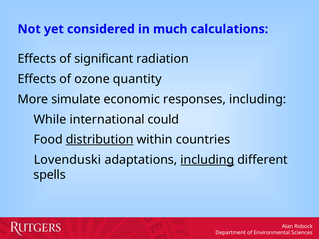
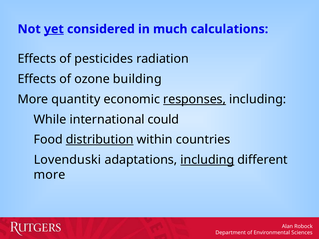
yet underline: none -> present (54, 29)
significant: significant -> pesticides (104, 59)
quantity: quantity -> building (137, 79)
simulate: simulate -> quantity (76, 99)
responses underline: none -> present (195, 99)
spells: spells -> more (49, 175)
